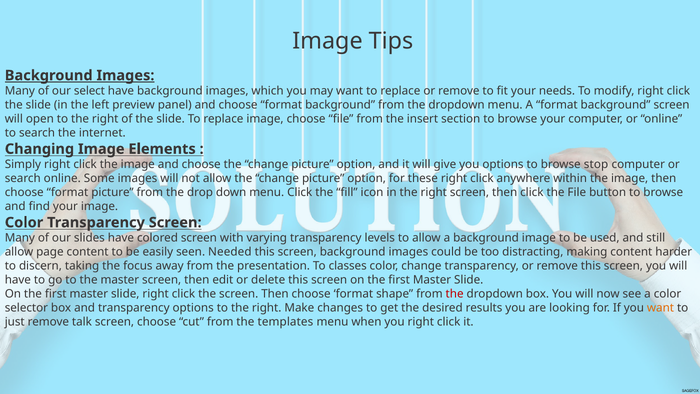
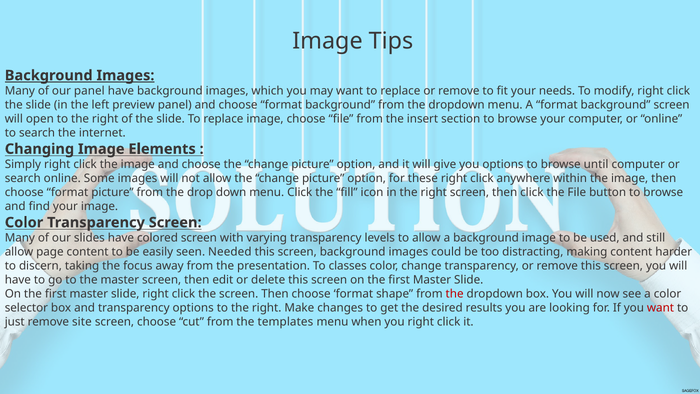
our select: select -> panel (89, 91)
stop: stop -> until (596, 164)
want colour: orange -> red (660, 308)
talk: talk -> site (82, 322)
